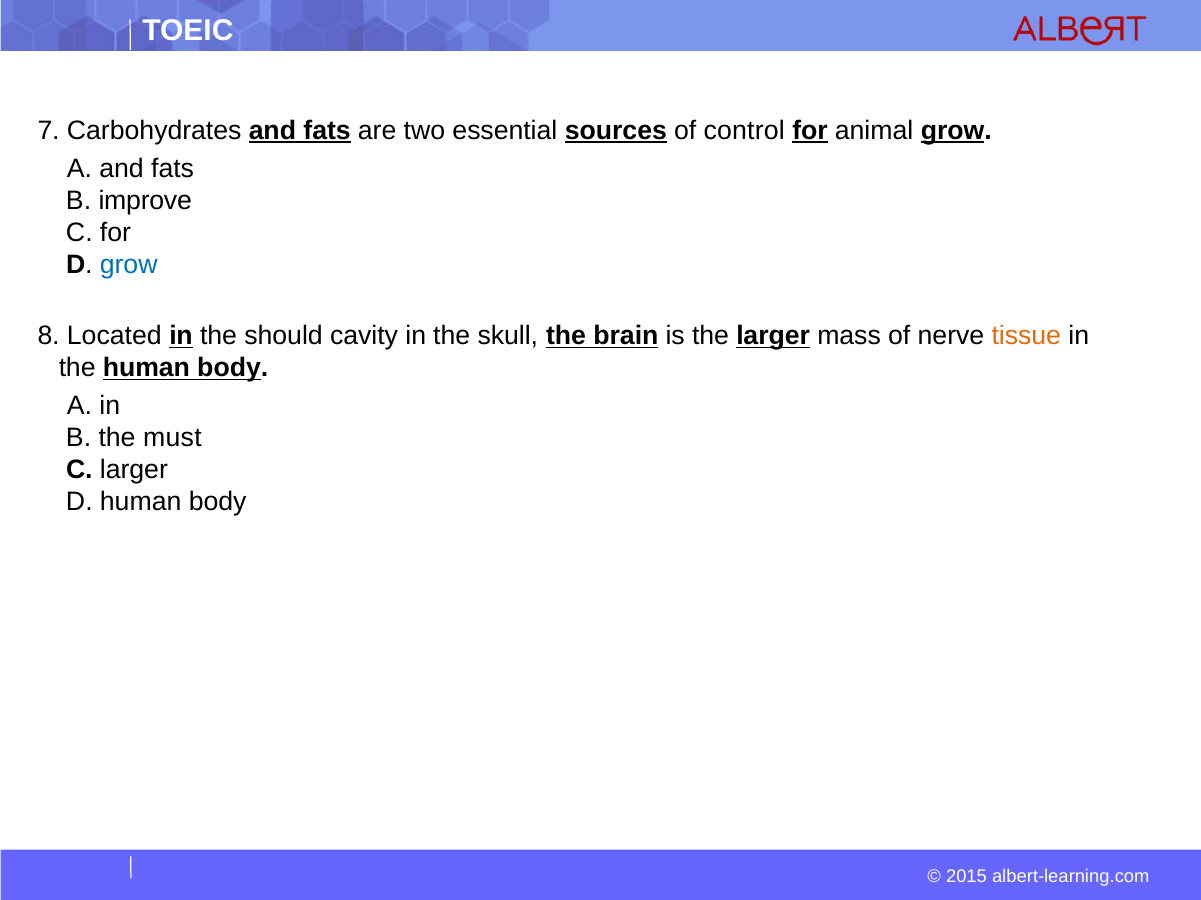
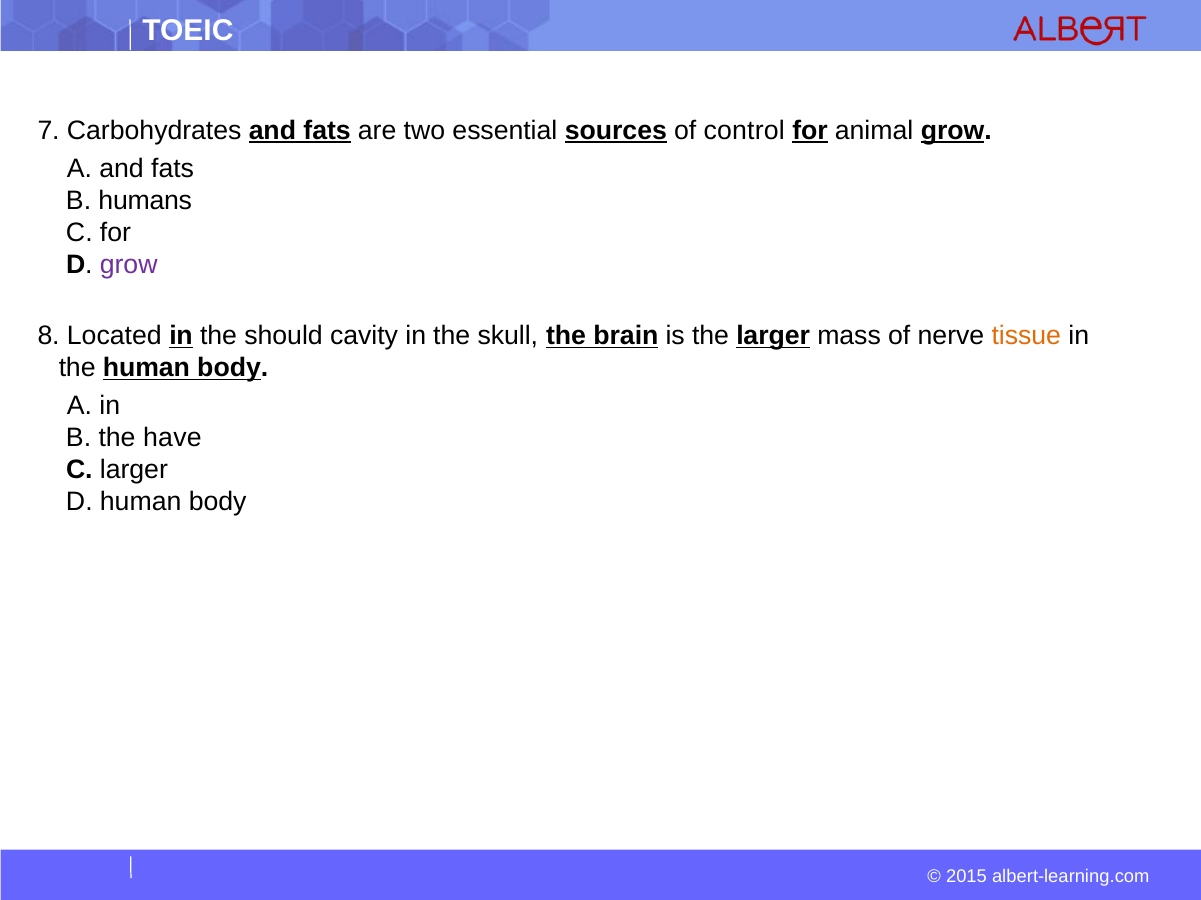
improve: improve -> humans (145, 201)
grow colour: blue -> purple (129, 265)
must: must -> have (172, 439)
